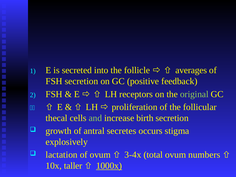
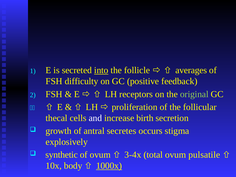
into underline: none -> present (101, 70)
FSH secretion: secretion -> difficulty (81, 81)
and colour: light green -> white (95, 118)
lactation: lactation -> synthetic (62, 155)
numbers: numbers -> pulsatile (204, 155)
taller: taller -> body (73, 166)
